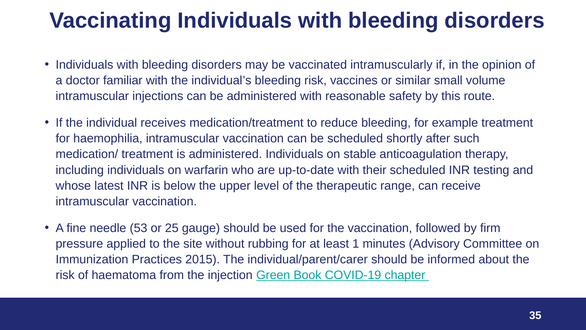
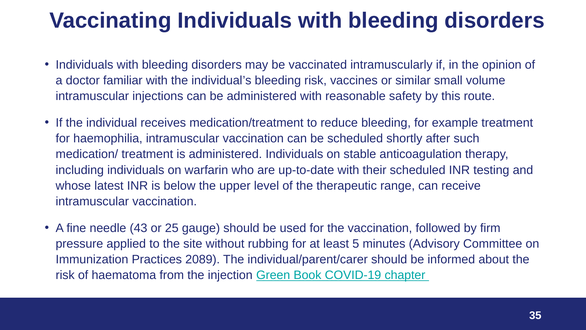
53: 53 -> 43 (139, 228)
1: 1 -> 5 (356, 243)
2015: 2015 -> 2089 (203, 259)
